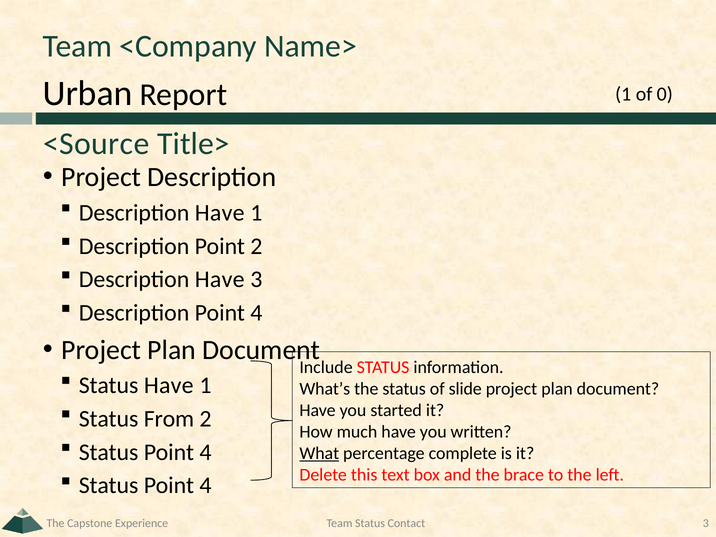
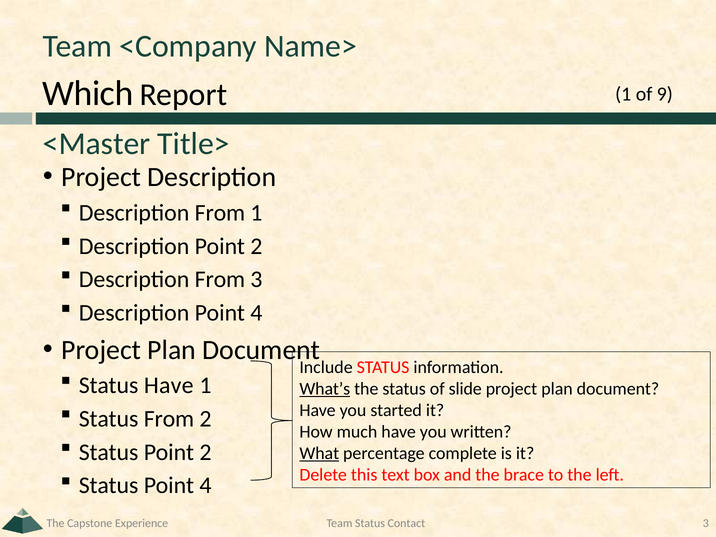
Urban: Urban -> Which (88, 93)
0: 0 -> 9 (665, 94)
<Source: <Source -> <Master (97, 144)
Have: Have -> From (220, 213)
Have: Have -> From (220, 280)
What’s underline: none -> present (325, 389)
4: 4 -> 2 (205, 452)
